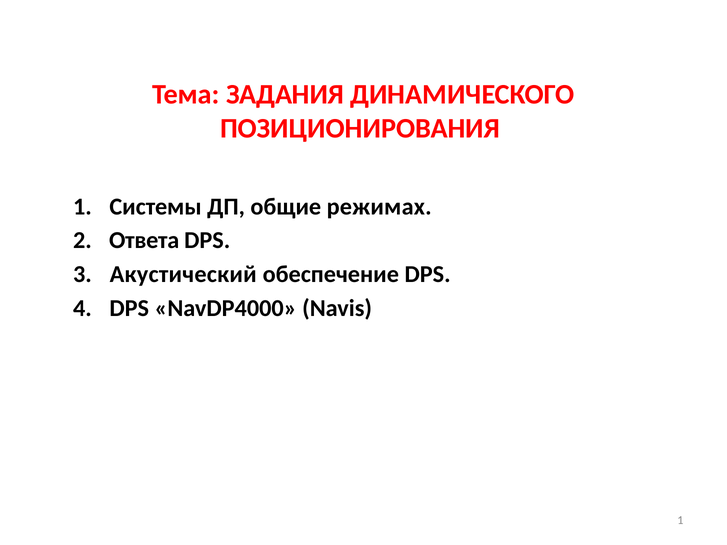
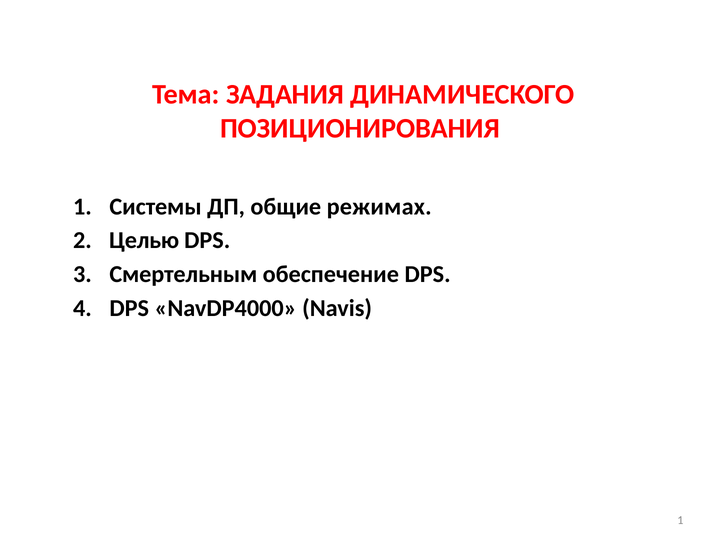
Ответа: Ответа -> Целью (144, 241)
Акустический: Акустический -> Смертельным (183, 274)
